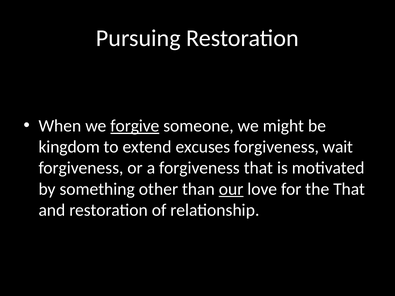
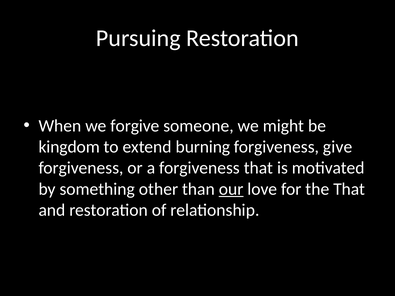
forgive underline: present -> none (135, 126)
excuses: excuses -> burning (203, 147)
wait: wait -> give (338, 147)
